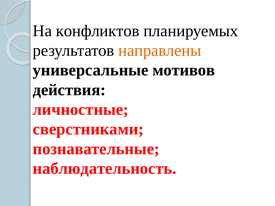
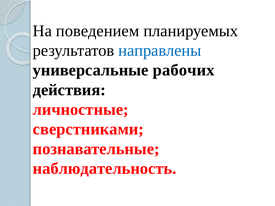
конфликтов: конфликтов -> поведением (98, 31)
направлены colour: orange -> blue (160, 51)
мотивов: мотивов -> рабочих (184, 70)
